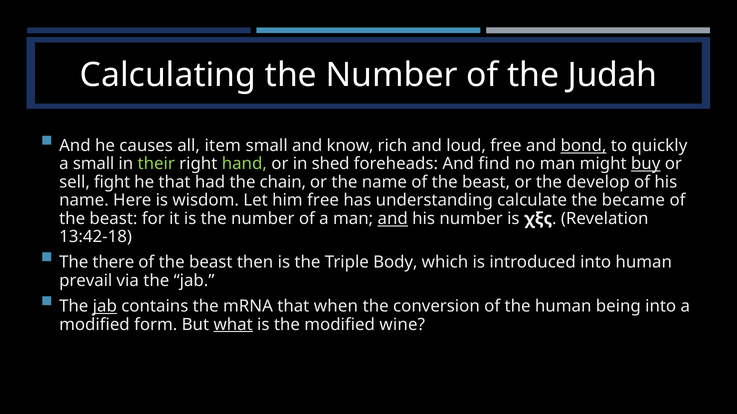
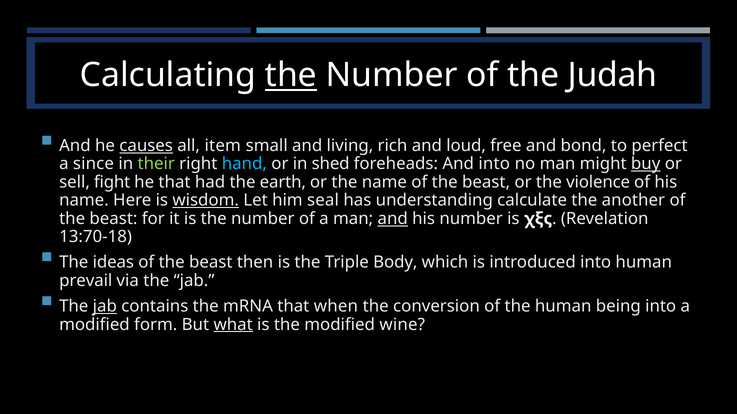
the underline: none -> present (291, 75)
causes underline: none -> present (146, 146)
know: know -> living (350, 146)
bond underline: present -> none (584, 146)
quickly: quickly -> perfect (660, 146)
a small: small -> since (93, 164)
hand colour: light green -> light blue (244, 164)
And find: find -> into (494, 164)
chain: chain -> earth (283, 182)
develop: develop -> violence (598, 182)
wisdom underline: none -> present (206, 201)
him free: free -> seal (323, 201)
became: became -> another (633, 201)
13:42-18: 13:42-18 -> 13:70-18 (96, 237)
there: there -> ideas (113, 263)
